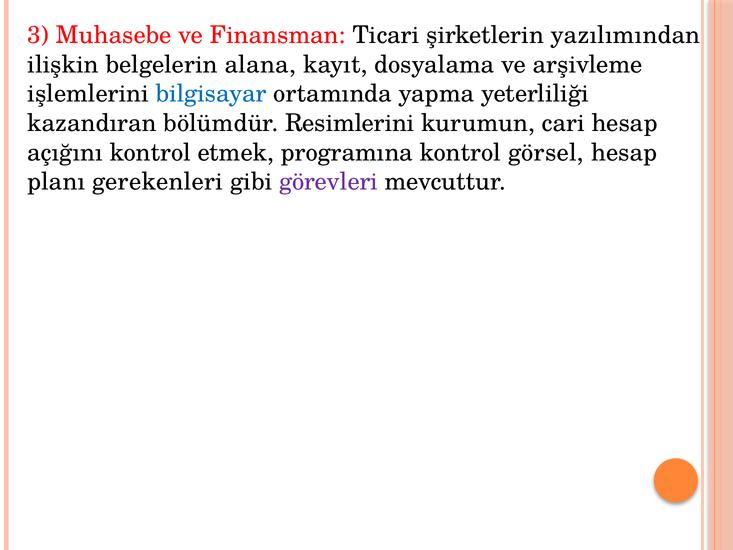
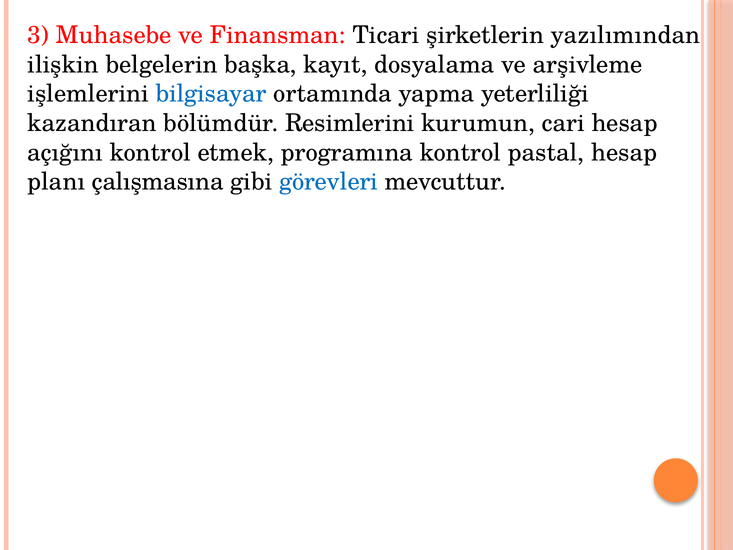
alana: alana -> başka (261, 64)
görsel: görsel -> pastal (546, 152)
gerekenleri: gerekenleri -> çalışmasına (158, 182)
görevleri colour: purple -> blue (329, 182)
